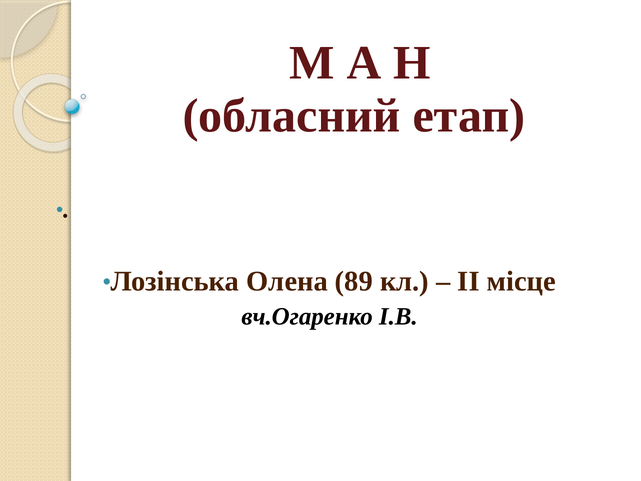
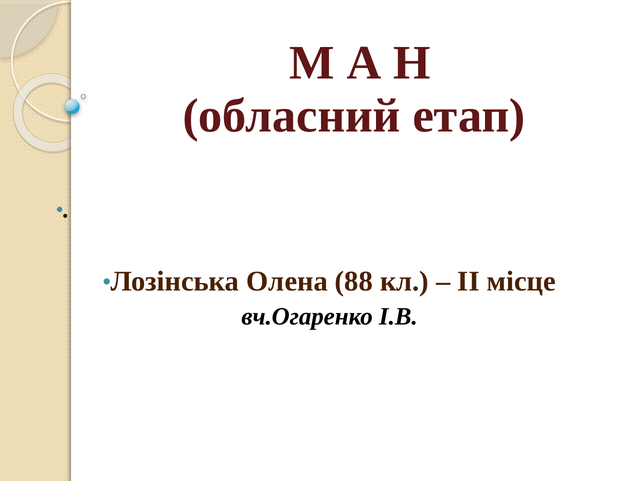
89: 89 -> 88 (354, 281)
